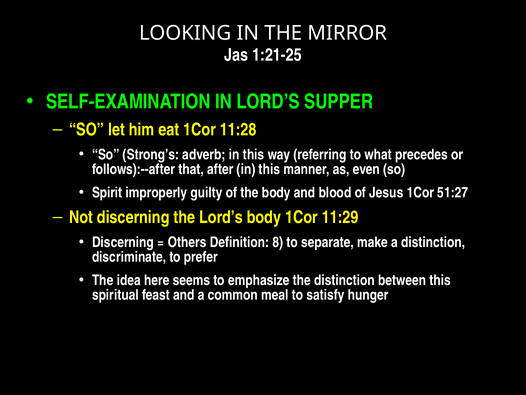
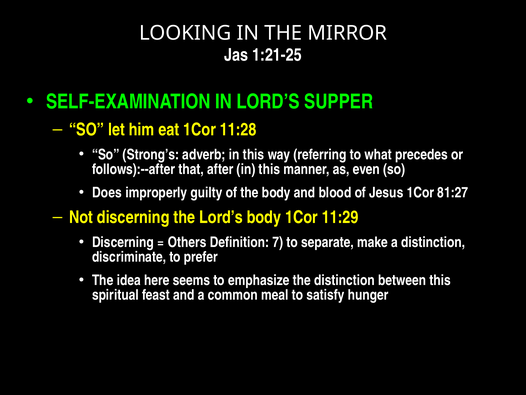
Spirit: Spirit -> Does (107, 192)
51:27: 51:27 -> 81:27 (453, 192)
8: 8 -> 7 (278, 242)
